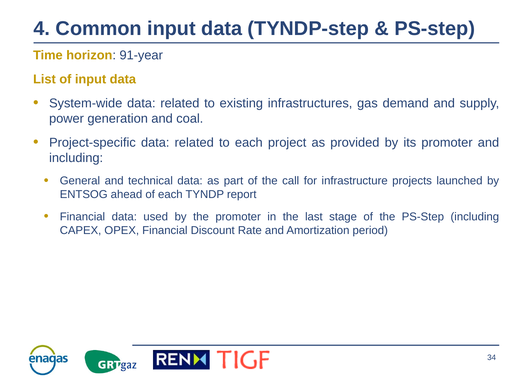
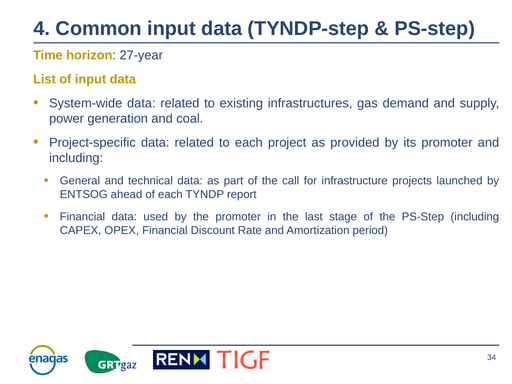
91-year: 91-year -> 27-year (141, 55)
